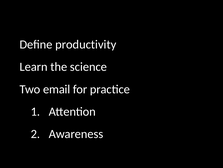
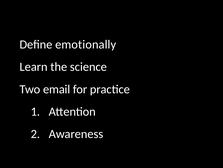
productivity: productivity -> emotionally (86, 44)
